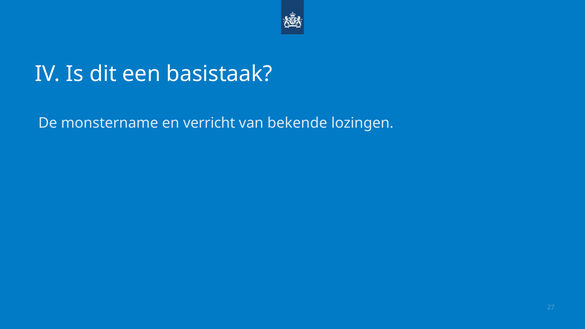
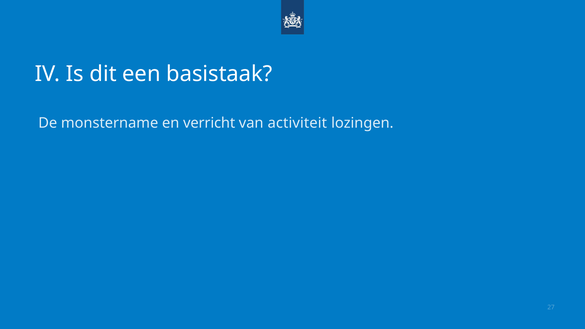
bekende: bekende -> activiteit (297, 123)
